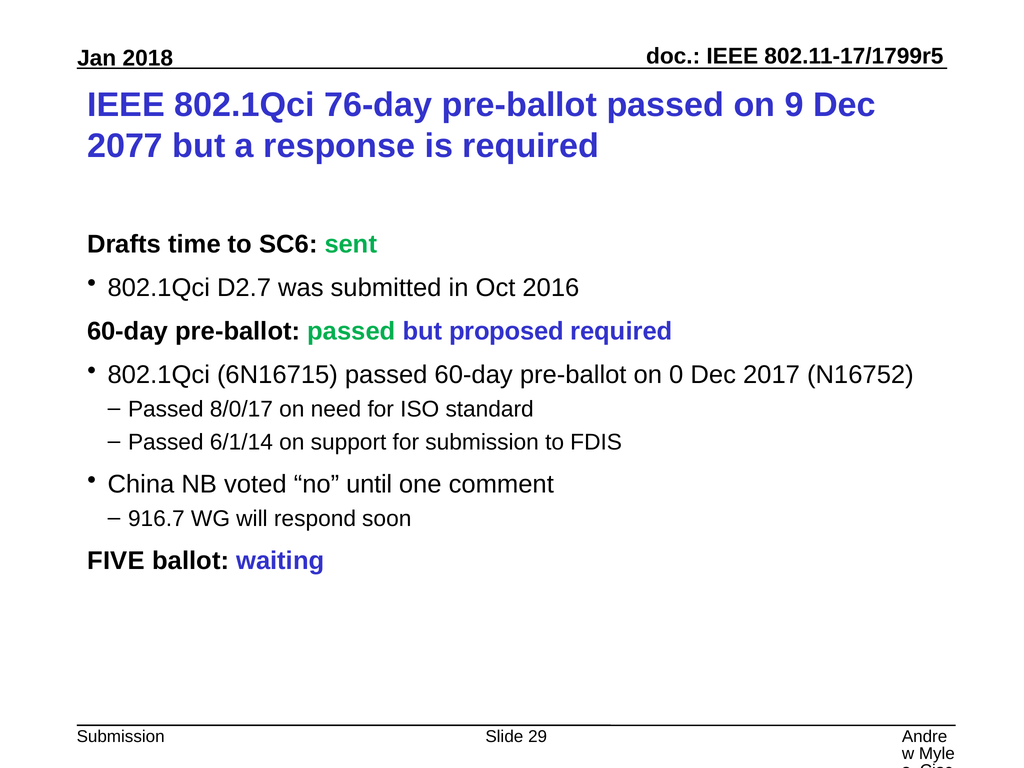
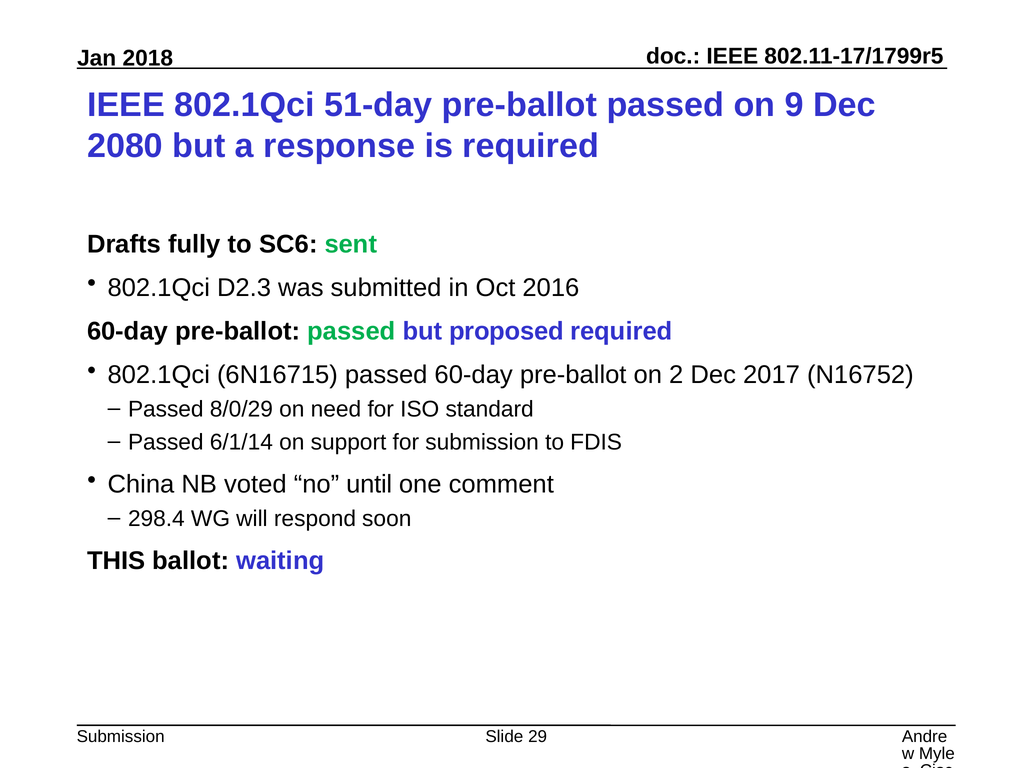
76-day: 76-day -> 51-day (378, 105)
2077: 2077 -> 2080 (125, 146)
time: time -> fully (194, 244)
D2.7: D2.7 -> D2.3 (244, 288)
0: 0 -> 2 (676, 375)
8/0/17: 8/0/17 -> 8/0/29 (241, 409)
916.7: 916.7 -> 298.4 (156, 519)
FIVE: FIVE -> THIS (116, 561)
